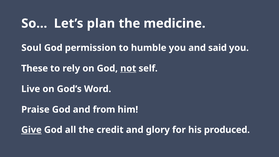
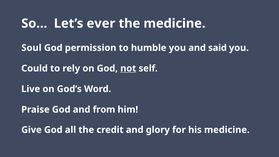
plan: plan -> ever (101, 23)
These: These -> Could (35, 68)
Give underline: present -> none (31, 130)
his produced: produced -> medicine (227, 130)
